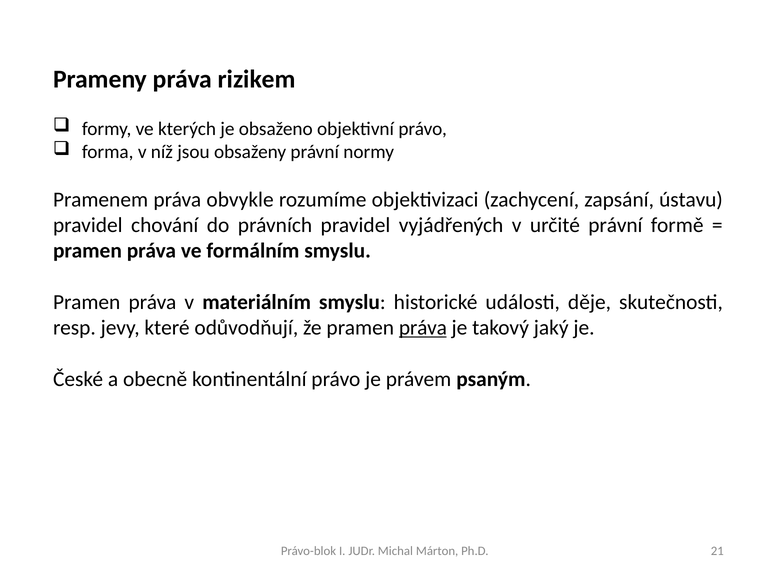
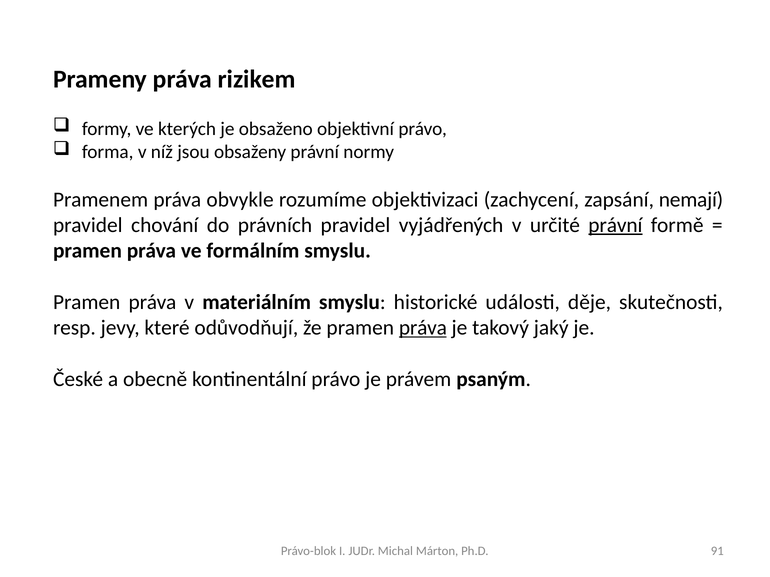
ústavu: ústavu -> nemají (691, 200)
právní underline: none -> present (615, 225)
21: 21 -> 91 (717, 551)
